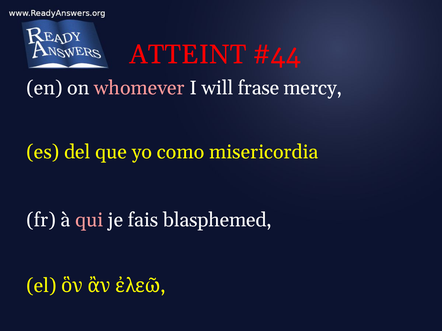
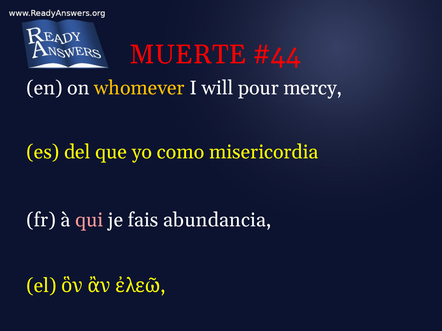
ATTEINT: ATTEINT -> MUERTE (188, 55)
whomever colour: pink -> yellow (139, 88)
frase: frase -> pour (258, 88)
blasphemed: blasphemed -> abundancia (217, 220)
